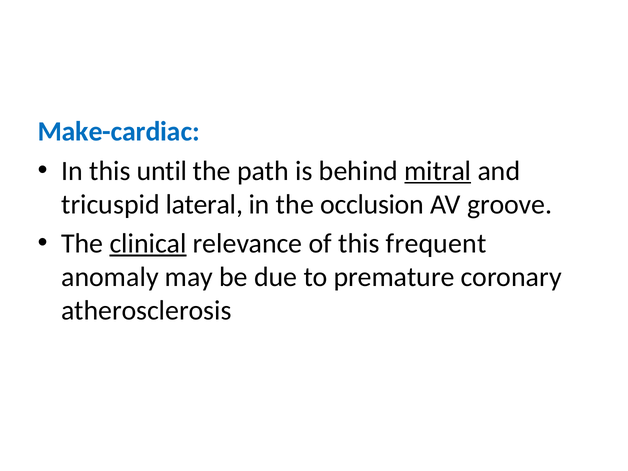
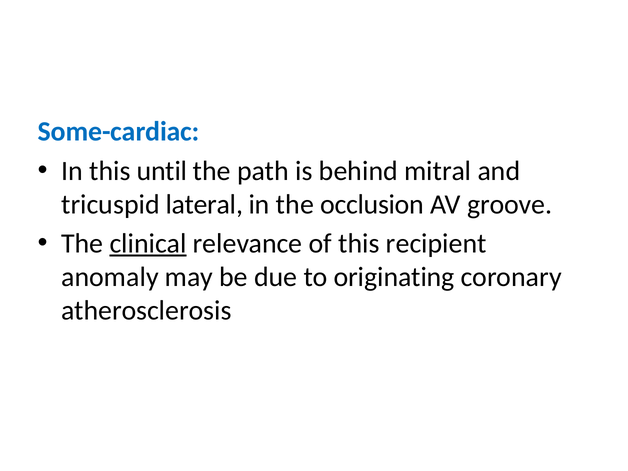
Make-cardiac: Make-cardiac -> Some-cardiac (119, 132)
mitral underline: present -> none (438, 171)
frequent: frequent -> recipient (436, 243)
premature: premature -> originating (394, 277)
